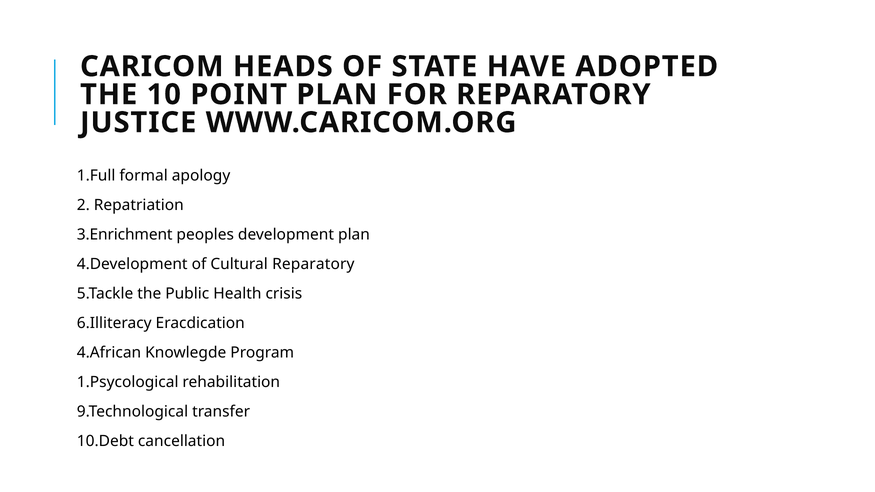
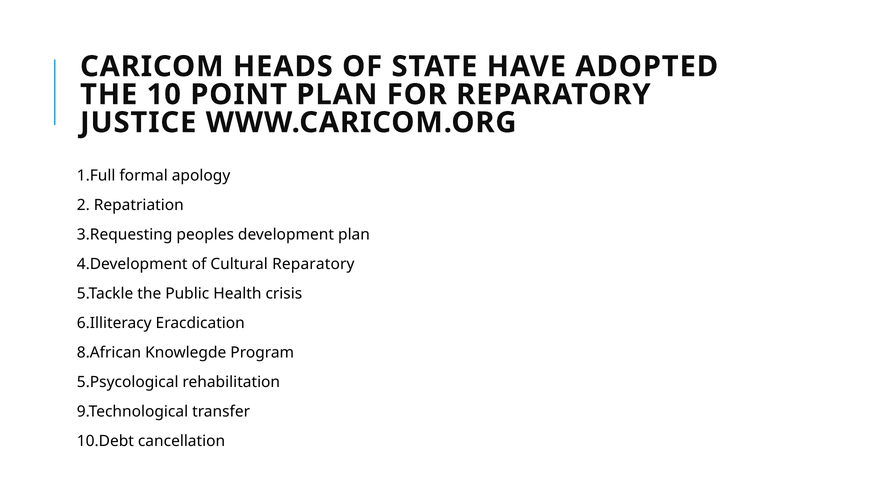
3.Enrichment: 3.Enrichment -> 3.Requesting (125, 235)
4.African: 4.African -> 8.African (109, 353)
1.Psycological: 1.Psycological -> 5.Psycological (128, 382)
